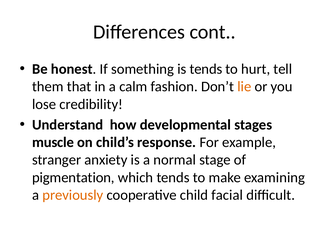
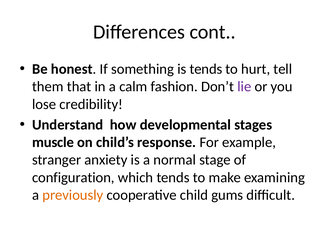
lie colour: orange -> purple (244, 87)
pigmentation: pigmentation -> configuration (73, 177)
facial: facial -> gums (227, 195)
